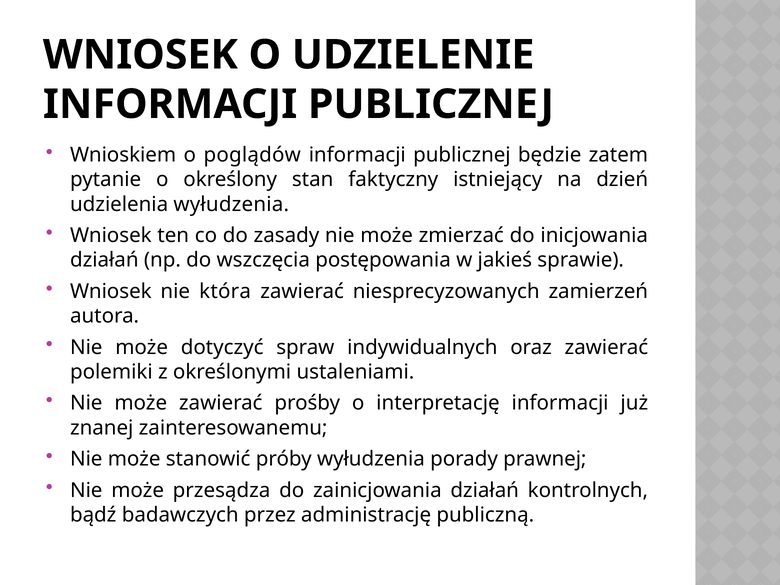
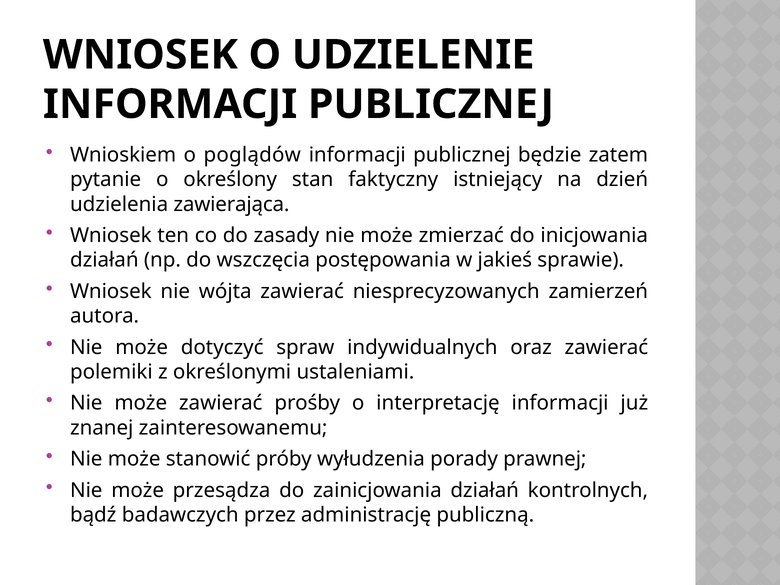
udzielenia wyłudzenia: wyłudzenia -> zawierająca (231, 204)
która: która -> wójta (225, 291)
